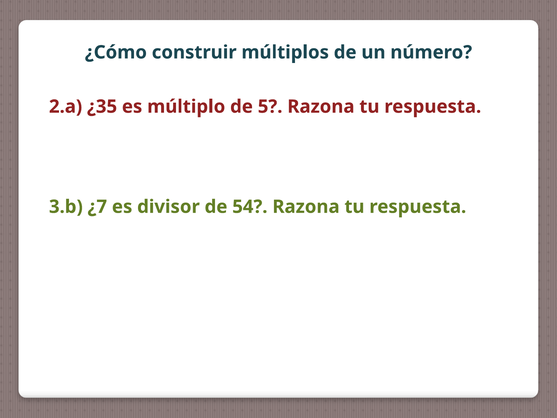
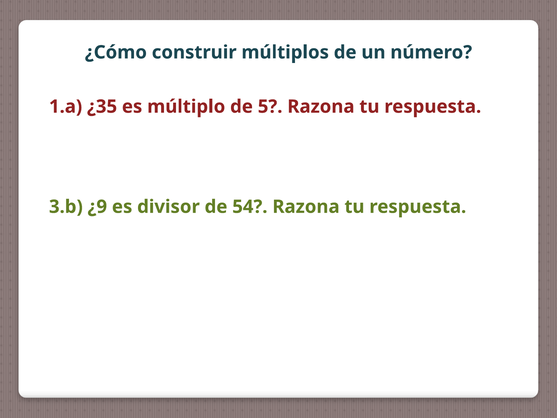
2.a: 2.a -> 1.a (66, 107)
¿7: ¿7 -> ¿9 (97, 207)
